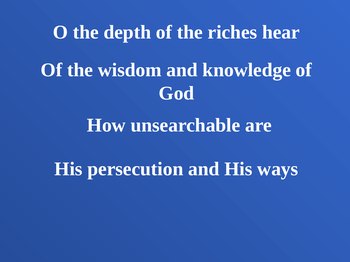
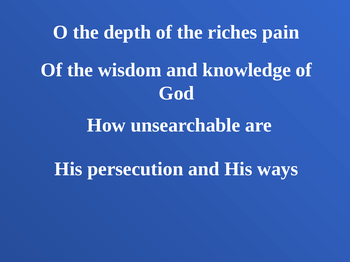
hear: hear -> pain (281, 32)
